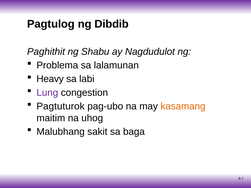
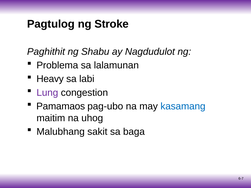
Dibdib: Dibdib -> Stroke (112, 24)
Pagtuturok: Pagtuturok -> Pamamaos (61, 106)
kasamang colour: orange -> blue (183, 106)
